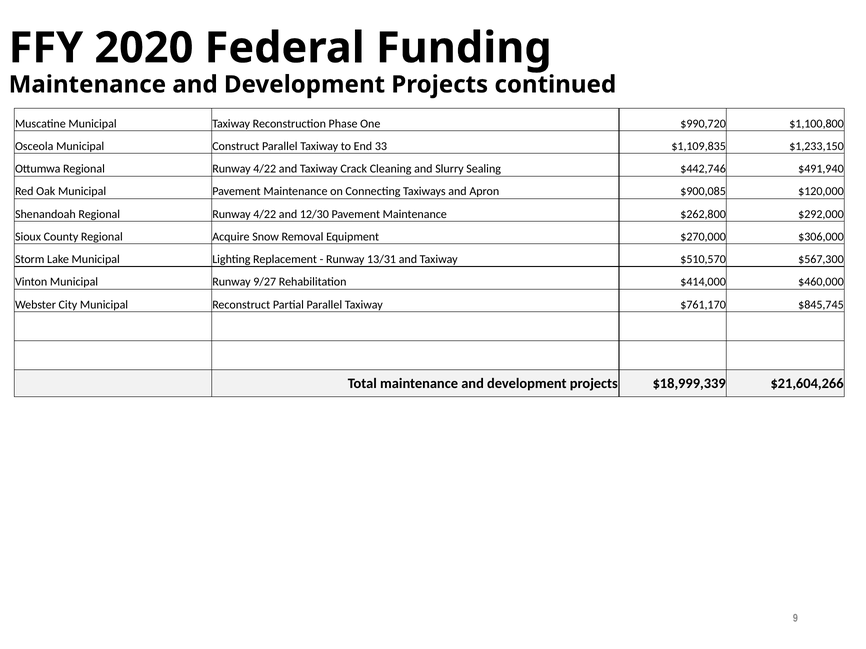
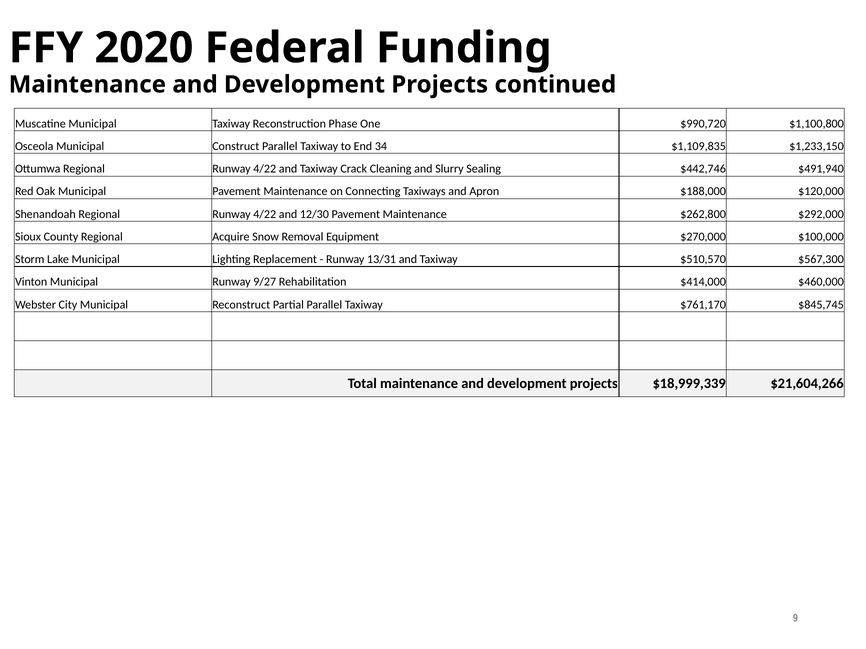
33: 33 -> 34 (381, 146)
$900,085: $900,085 -> $188,000 (703, 192)
$306,000: $306,000 -> $100,000 (821, 237)
